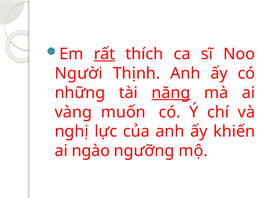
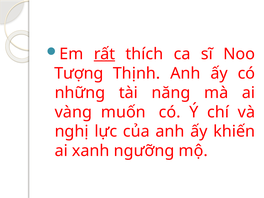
Người: Người -> Tượng (79, 73)
năng underline: present -> none (171, 93)
ngào: ngào -> xanh (91, 151)
